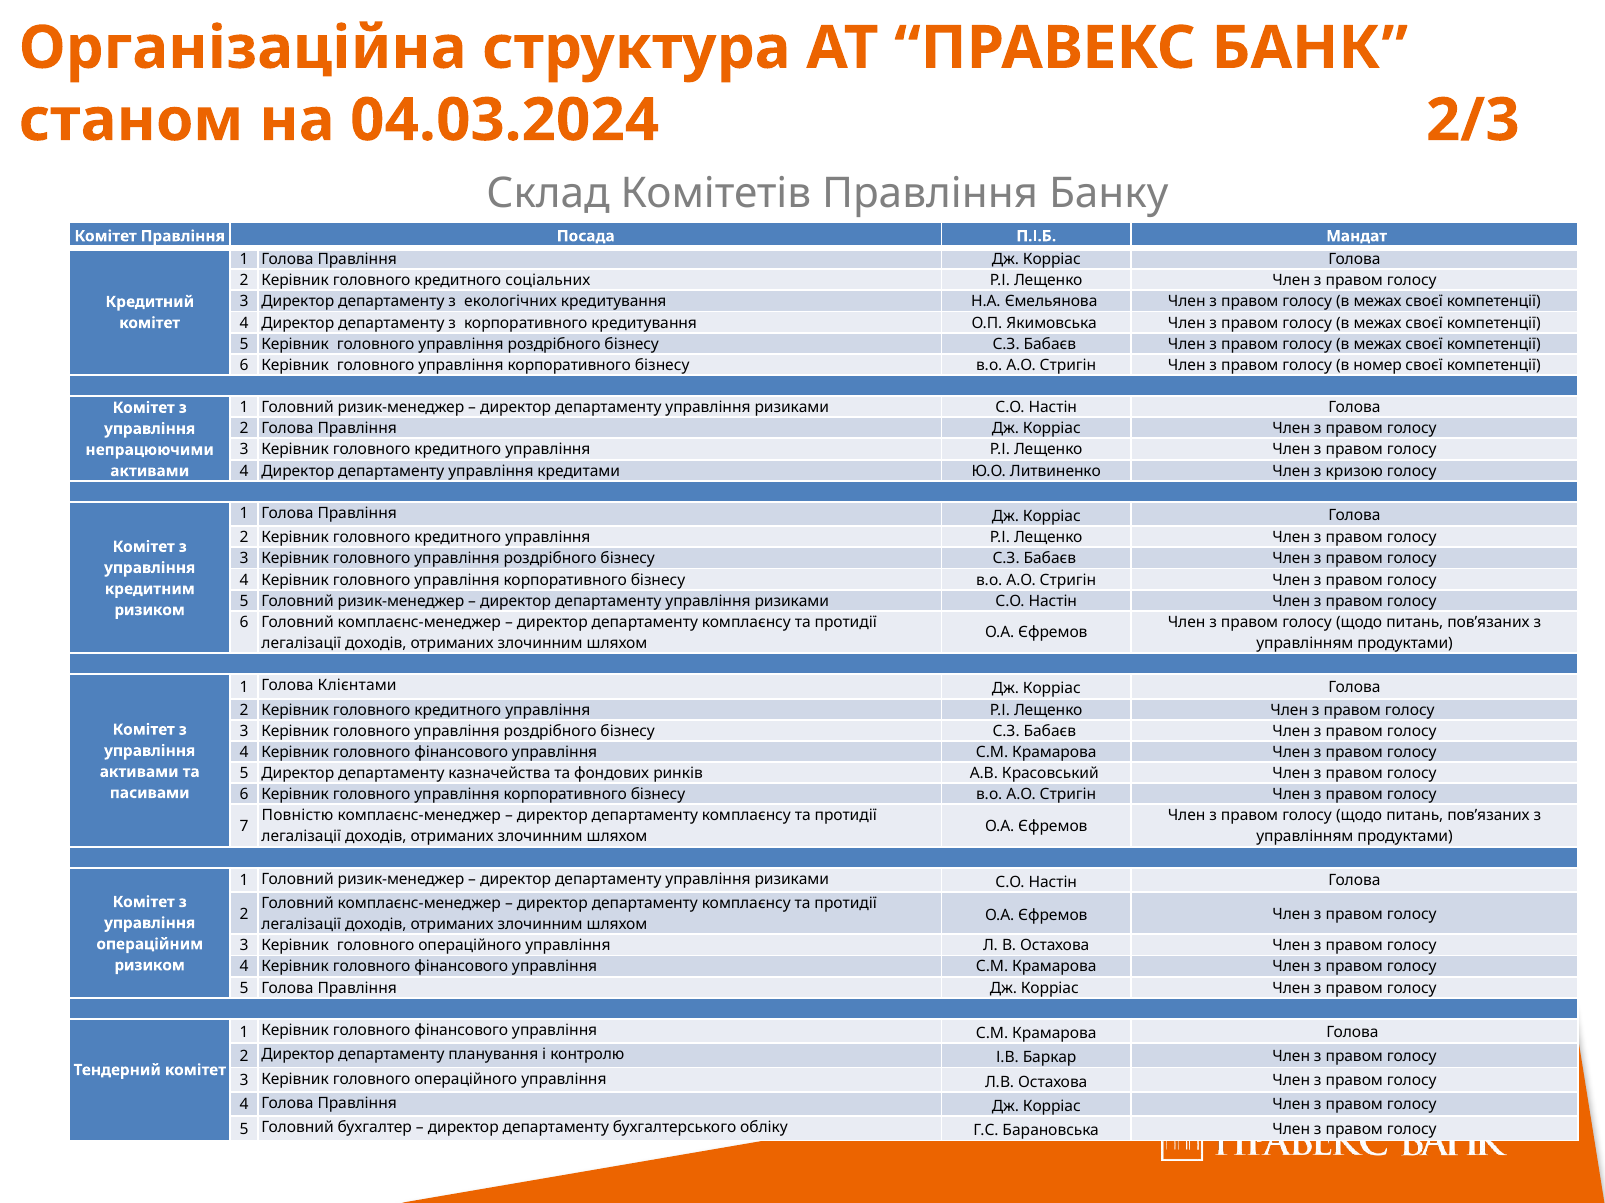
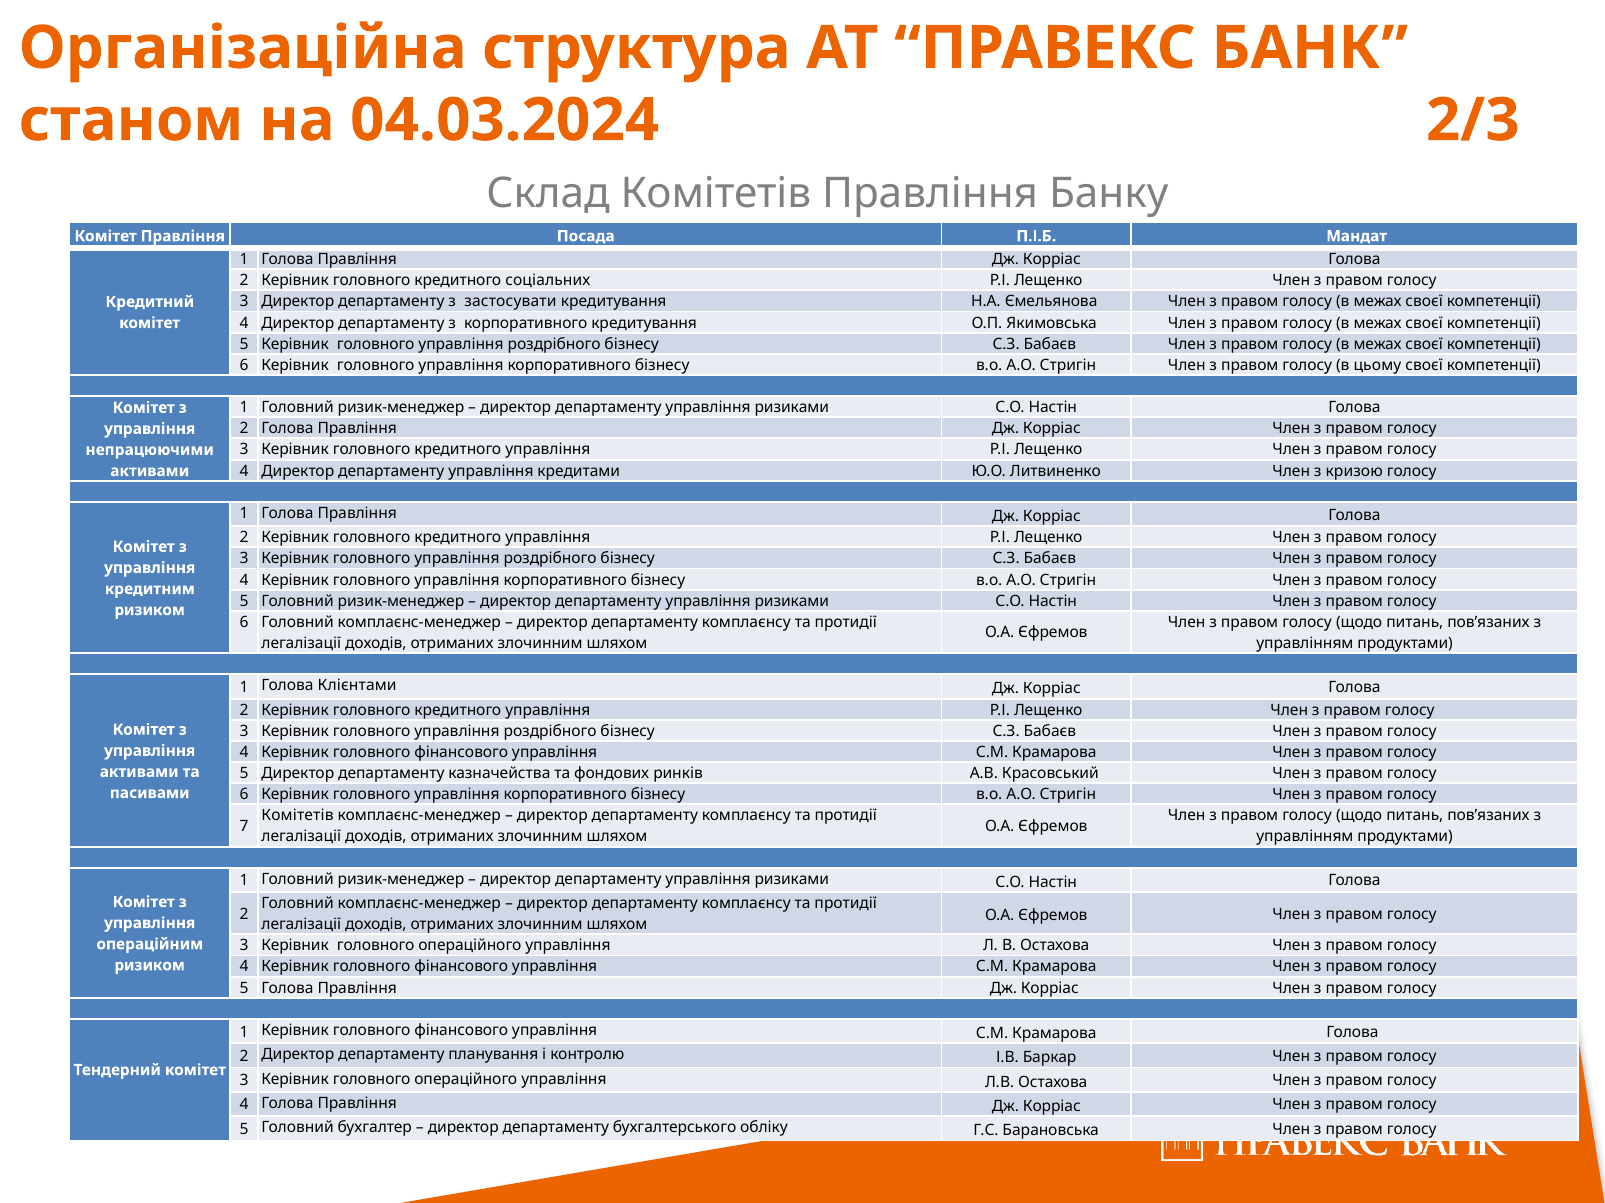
екологічних: екологічних -> застосувати (510, 302)
номер: номер -> цьому (1377, 365)
Повністю: Повністю -> Комітетів (297, 816)
